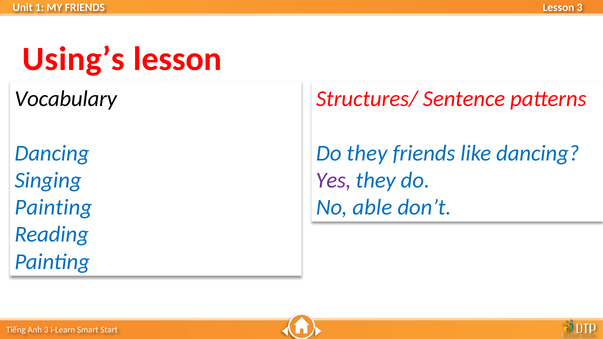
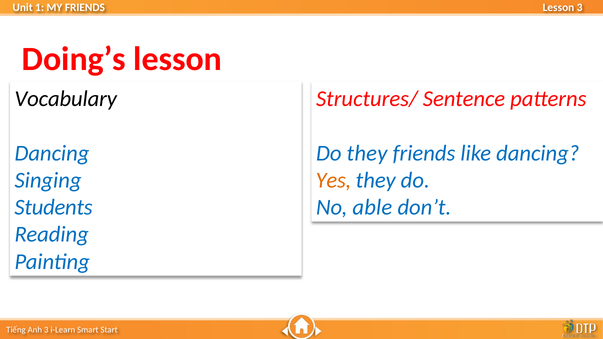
Using’s: Using’s -> Doing’s (74, 59)
Yes colour: purple -> orange (333, 180)
Painting: Painting -> Students (54, 207)
